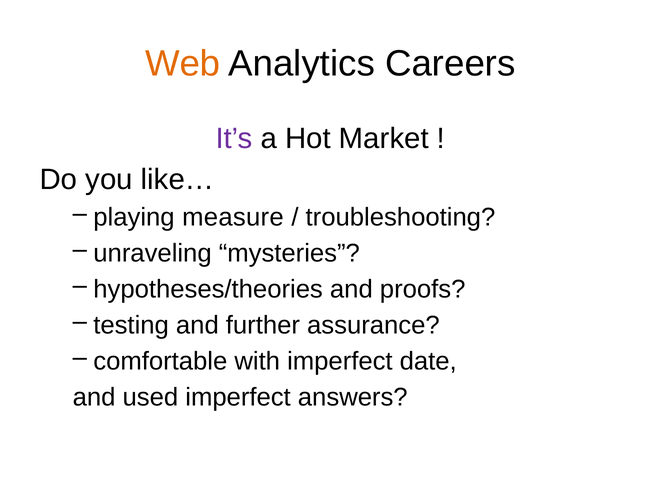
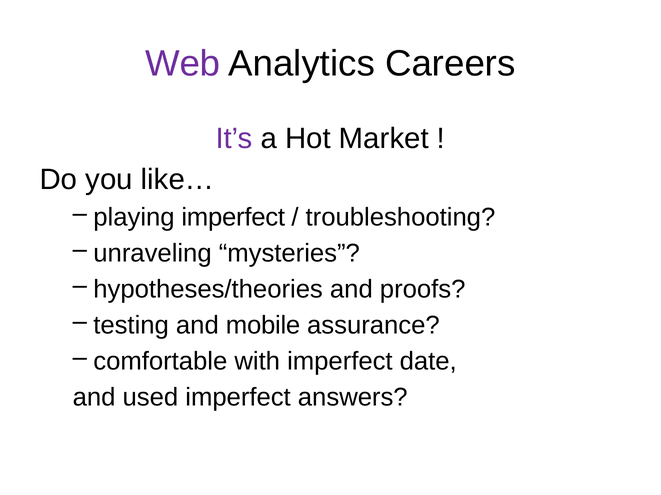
Web colour: orange -> purple (183, 64)
playing measure: measure -> imperfect (233, 218)
further: further -> mobile (263, 326)
